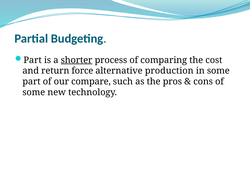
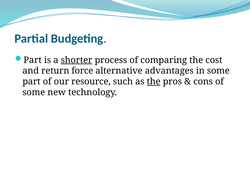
production: production -> advantages (169, 71)
compare: compare -> resource (91, 82)
the underline: none -> present (154, 82)
